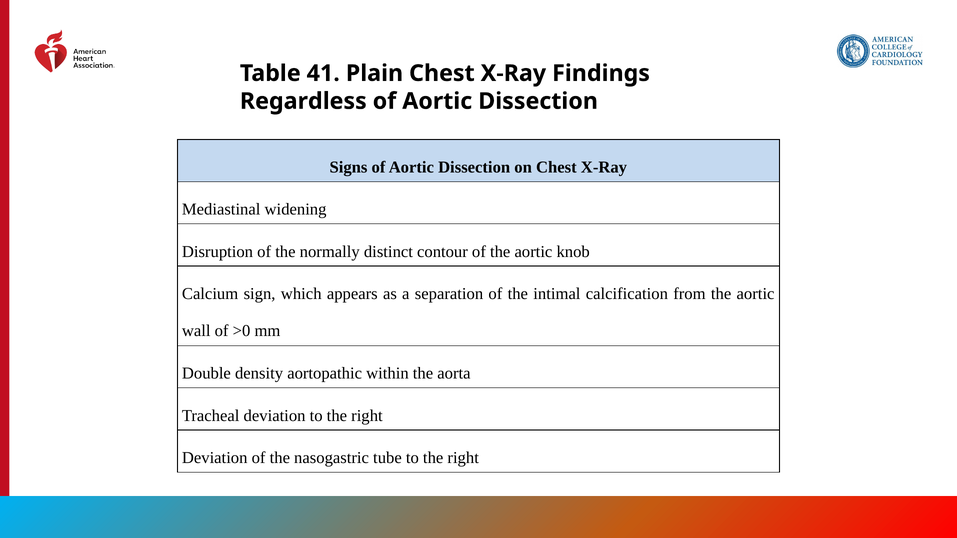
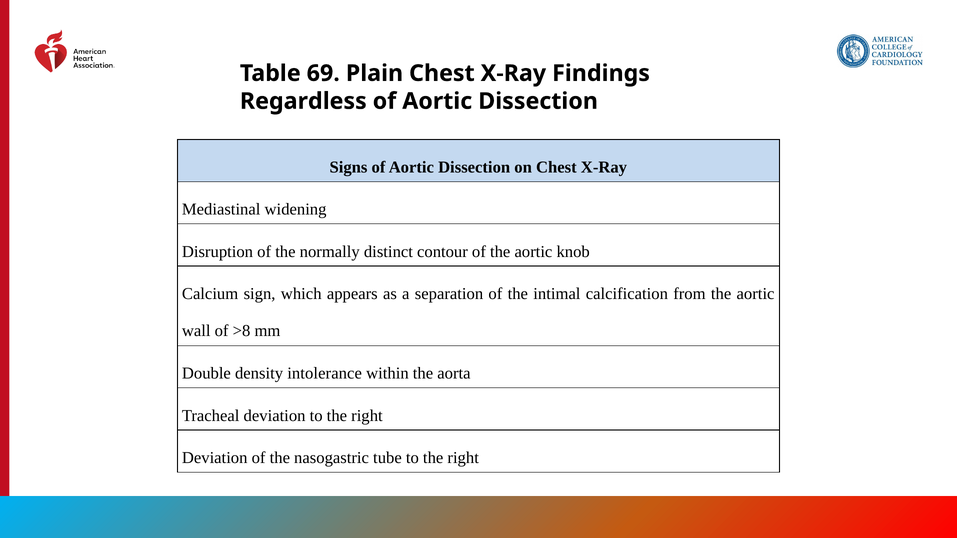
41: 41 -> 69 (323, 73)
>0: >0 -> >8 (242, 331)
aortopathic: aortopathic -> intolerance (325, 374)
